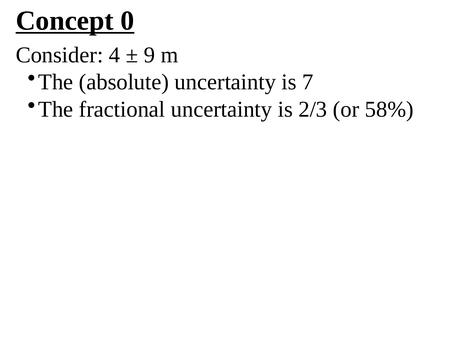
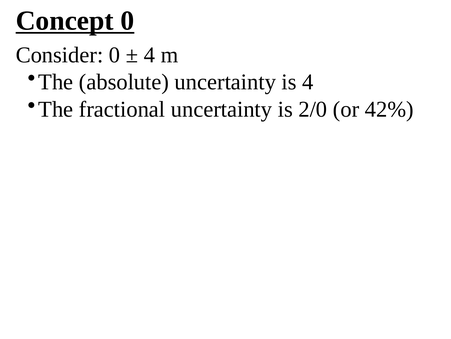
Consider 4: 4 -> 0 (115, 55)
9: 9 -> 4 (149, 55)
is 7: 7 -> 4 (308, 82)
2/3: 2/3 -> 2/0 (313, 109)
58%: 58% -> 42% (389, 109)
